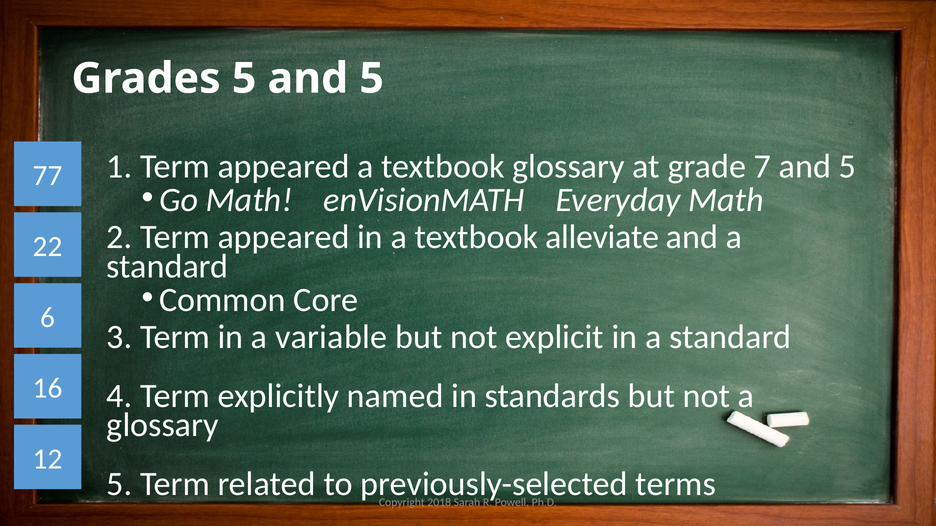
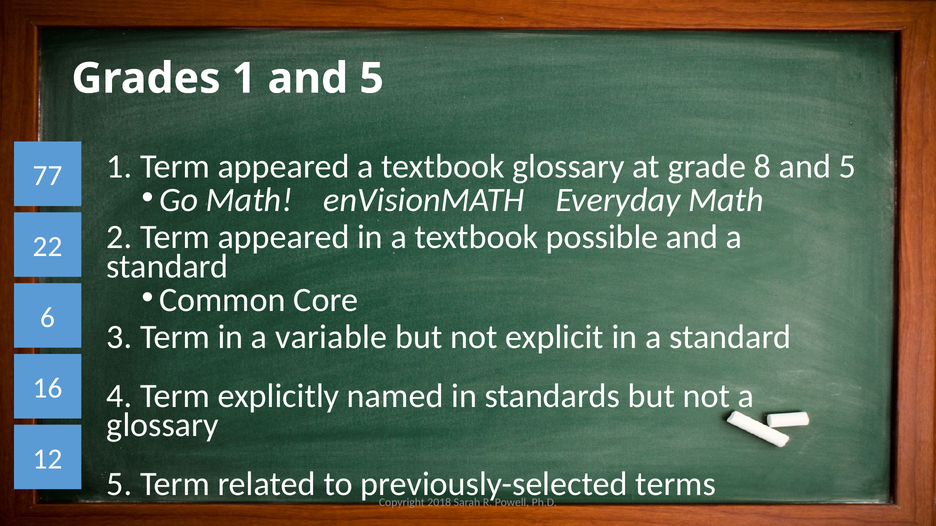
Grades 5: 5 -> 1 (244, 79)
7: 7 -> 8 (762, 167)
alleviate: alleviate -> possible (602, 237)
